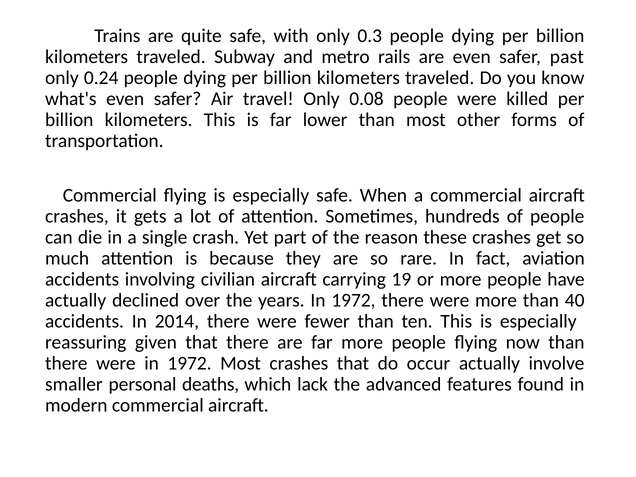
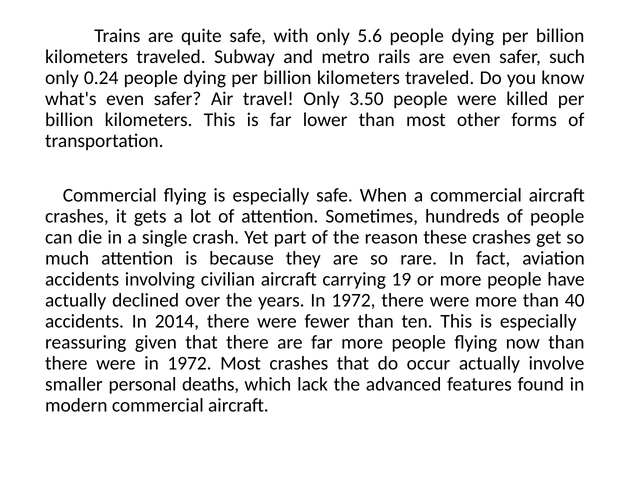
0.3: 0.3 -> 5.6 (370, 36)
past: past -> such (567, 57)
0.08: 0.08 -> 3.50 (366, 99)
